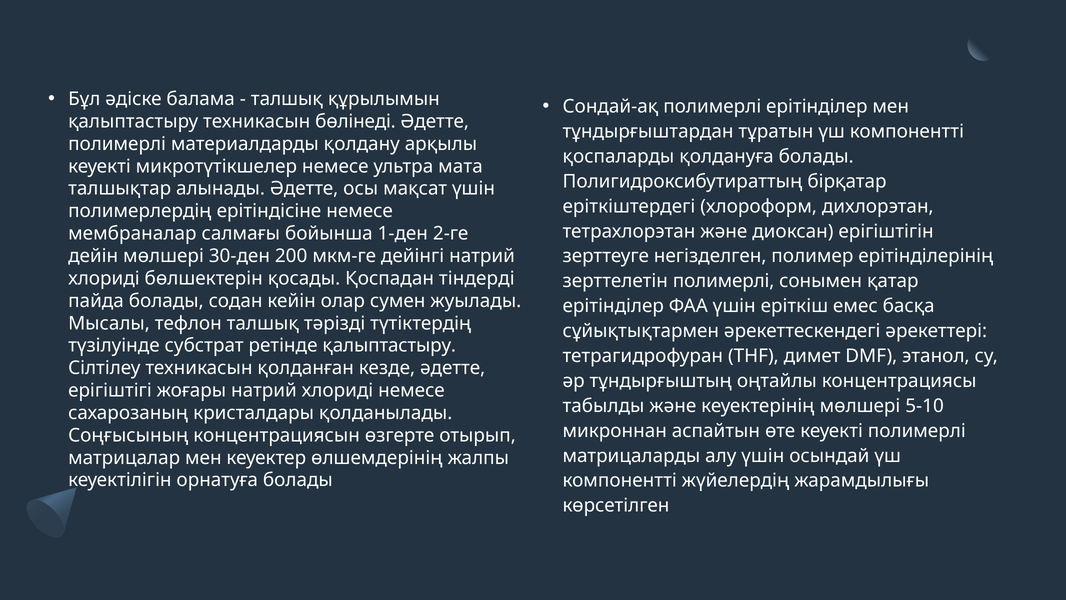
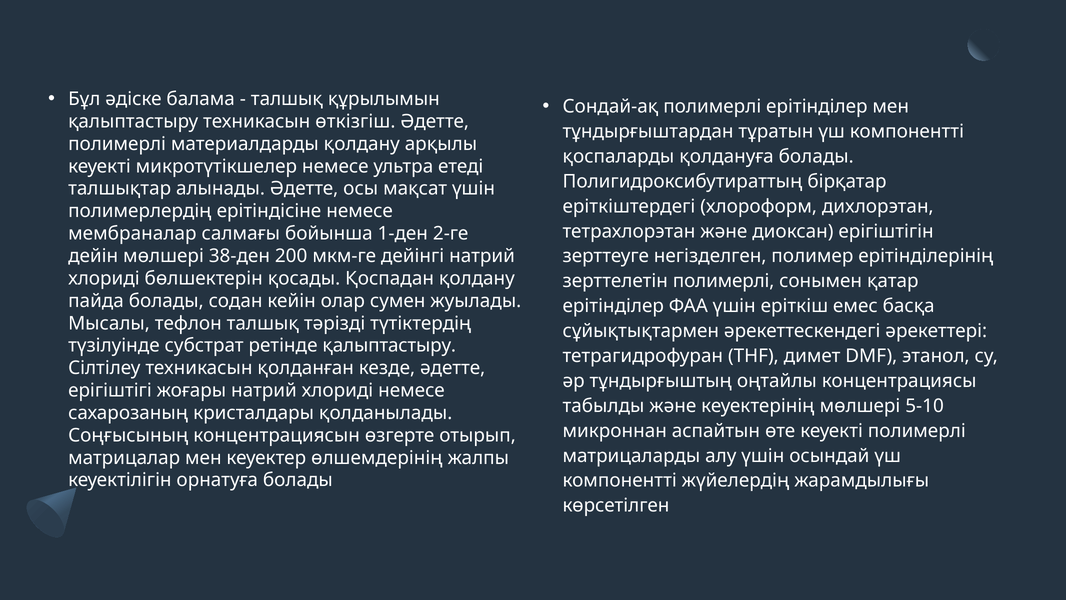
бөлінеді: бөлінеді -> өткізгіш (355, 121)
мата: мата -> етеді (461, 166)
30-ден: 30-ден -> 38-ден (239, 256)
Қоспадан тіндерді: тіндерді -> қолдану (477, 278)
